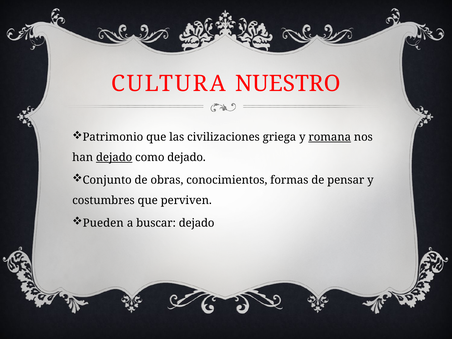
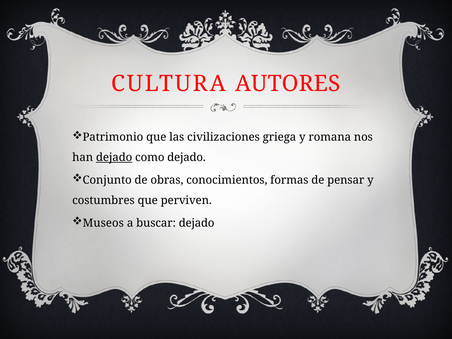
NUESTRO: NUESTRO -> AUTORES (288, 84)
romana underline: present -> none (330, 137)
Pueden: Pueden -> Museos (103, 223)
